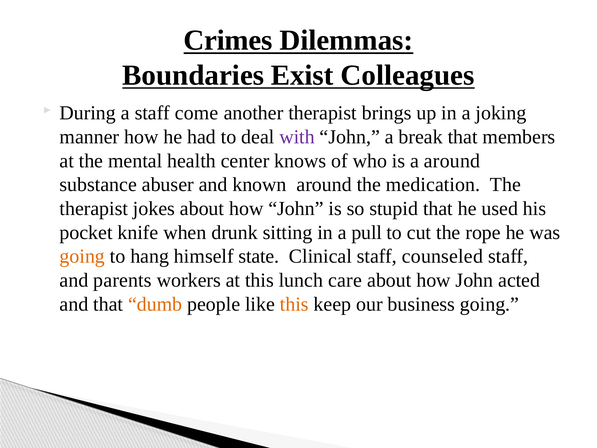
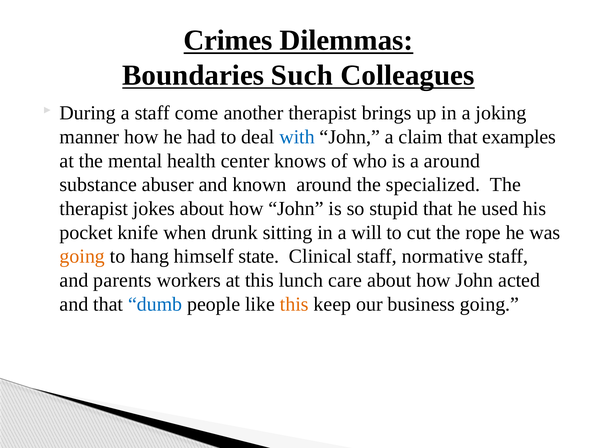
Exist: Exist -> Such (302, 75)
with colour: purple -> blue (297, 137)
break: break -> claim (421, 137)
members: members -> examples (519, 137)
medication: medication -> specialized (433, 185)
pull: pull -> will (367, 232)
counseled: counseled -> normative (442, 256)
dumb colour: orange -> blue (155, 304)
